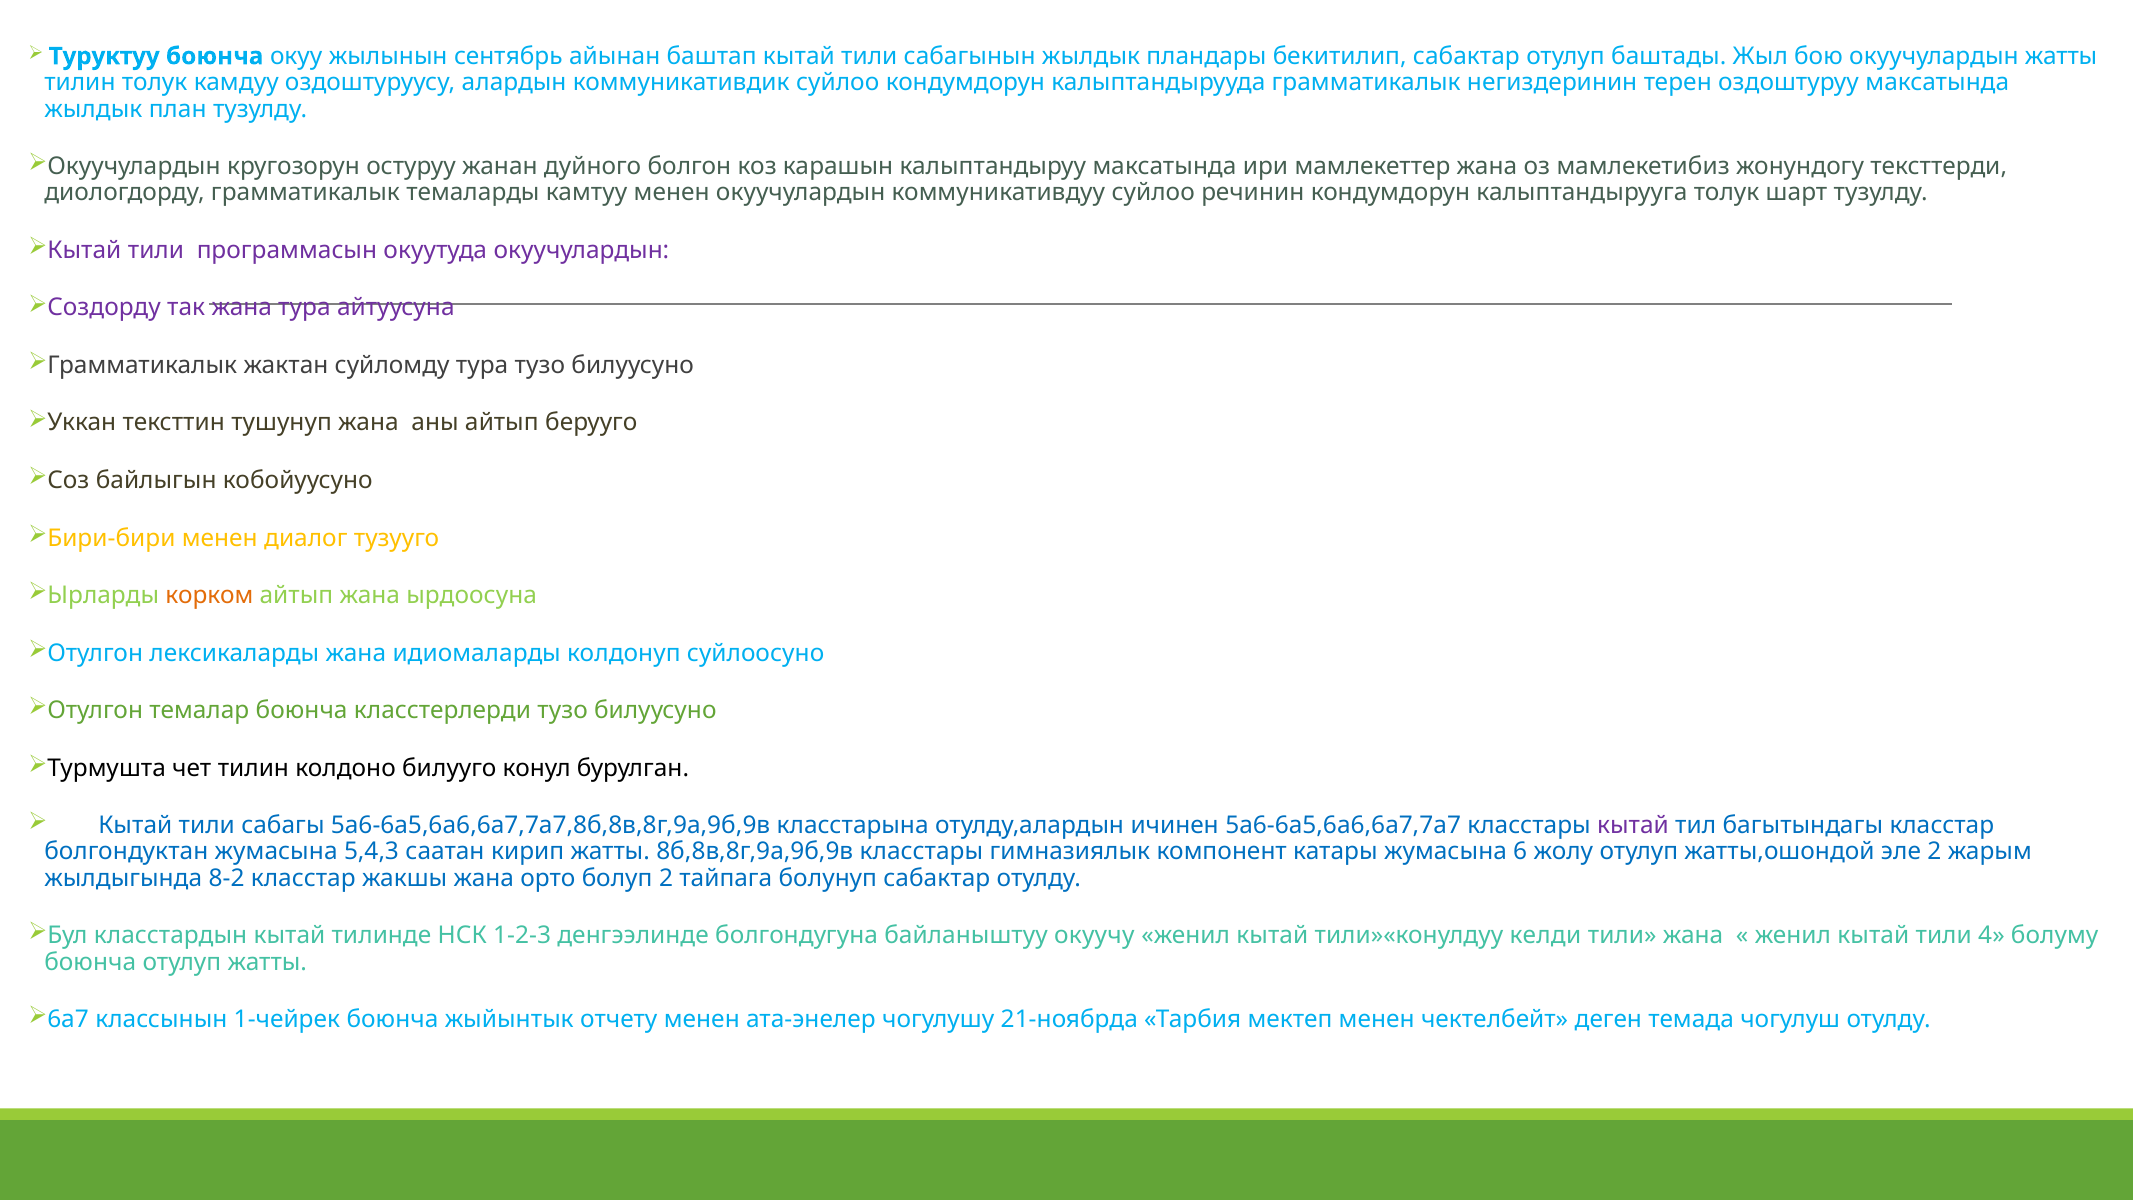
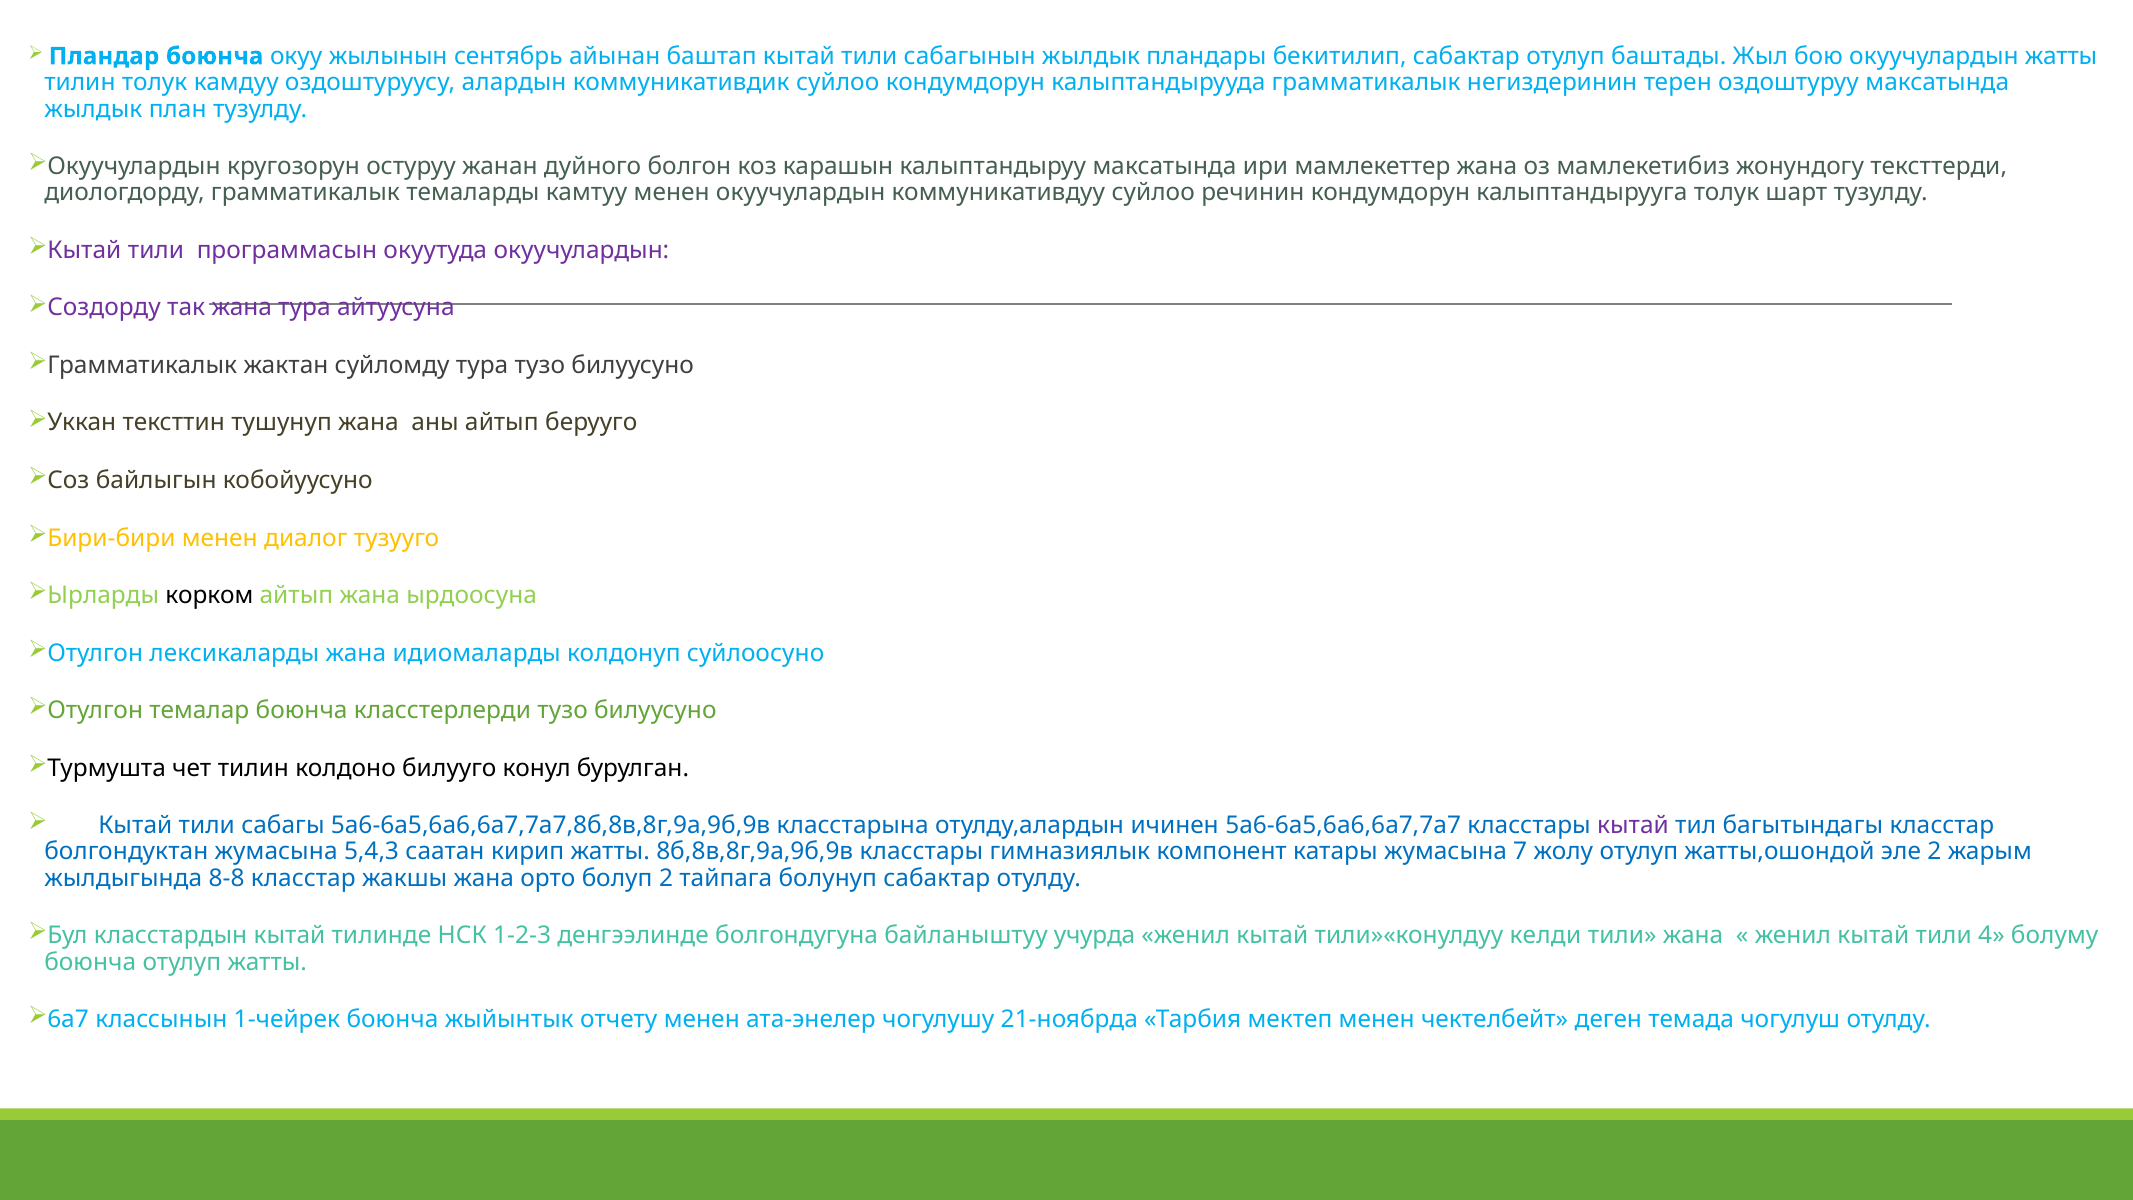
Туруктуу: Туруктуу -> Пландар (104, 56)
корком colour: orange -> black (209, 595)
6: 6 -> 7 (1520, 852)
8-2: 8-2 -> 8-8 (227, 878)
окуучу: окуучу -> учурда (1095, 936)
